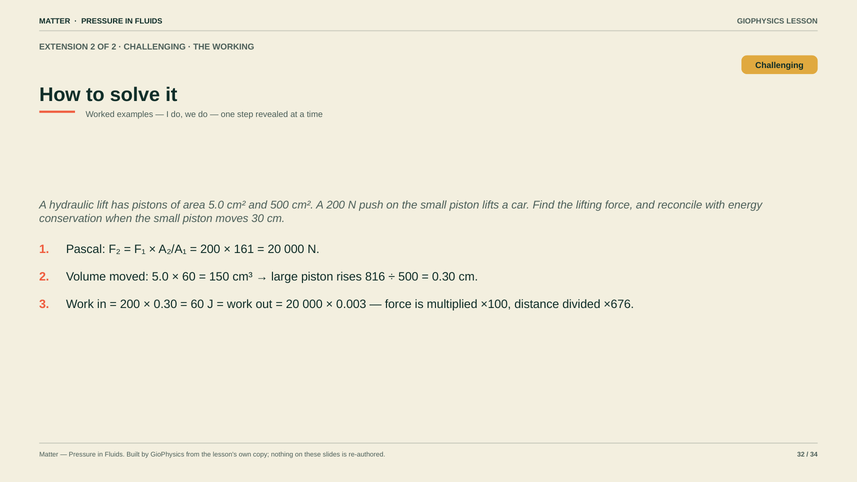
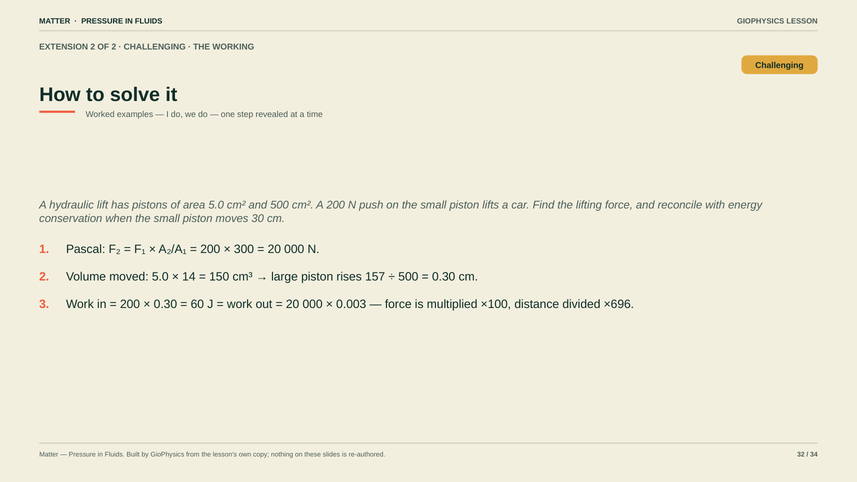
161: 161 -> 300 (244, 249)
60: 60 -> 14 (189, 277)
816: 816 -> 157 (375, 277)
×676: ×676 -> ×696 (619, 305)
